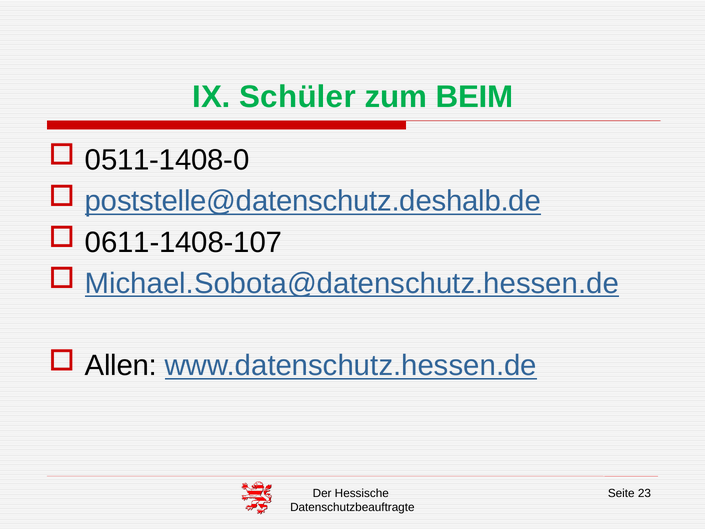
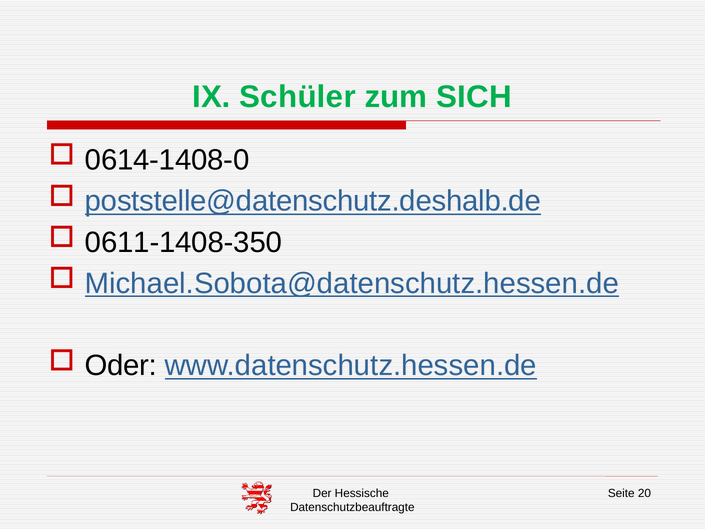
BEIM: BEIM -> SICH (474, 97)
0511-1408-0: 0511-1408-0 -> 0614-1408-0 (167, 160)
0611-1408-107: 0611-1408-107 -> 0611-1408-350 (183, 242)
Allen: Allen -> Oder (121, 366)
23: 23 -> 20 (644, 493)
